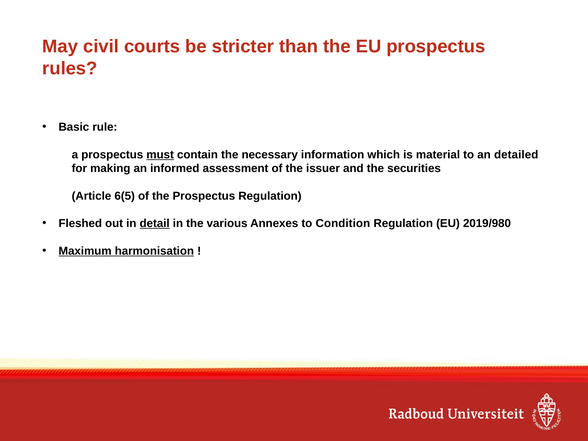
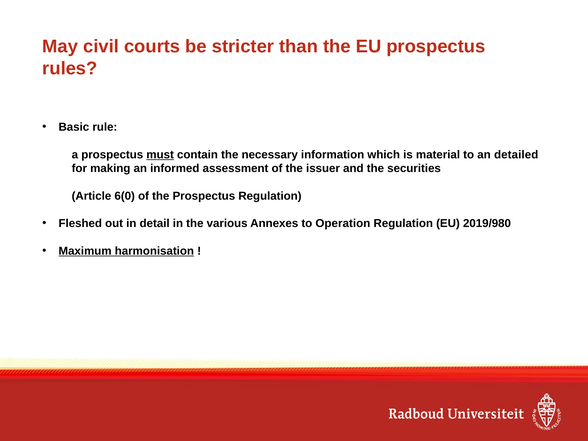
6(5: 6(5 -> 6(0 (125, 196)
detail underline: present -> none (155, 224)
Condition: Condition -> Operation (343, 224)
